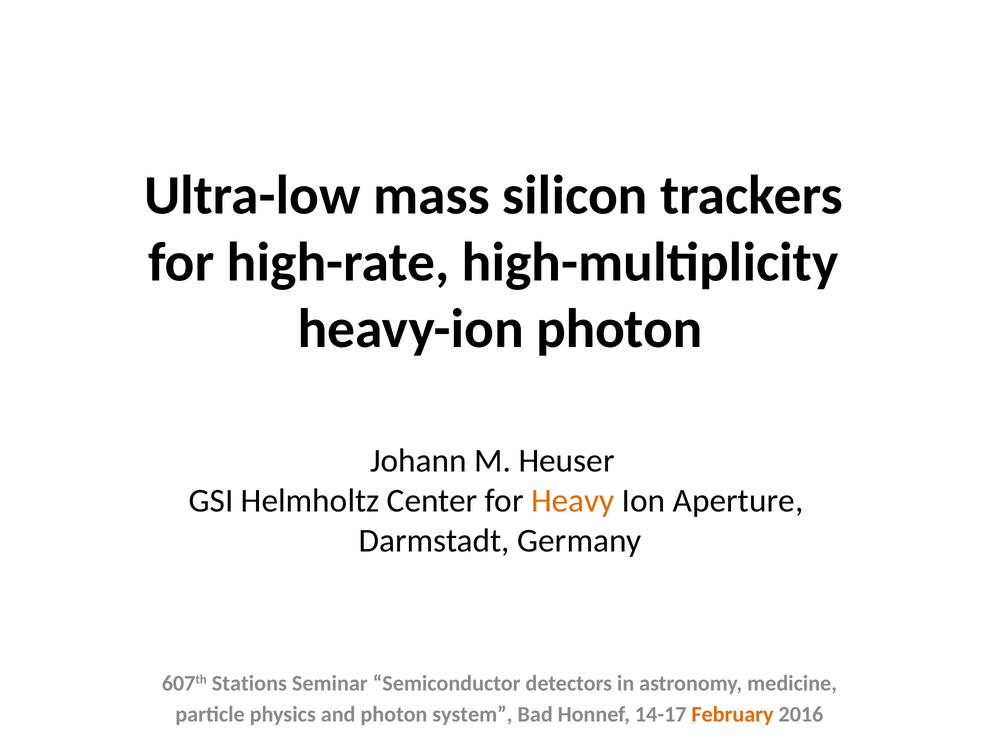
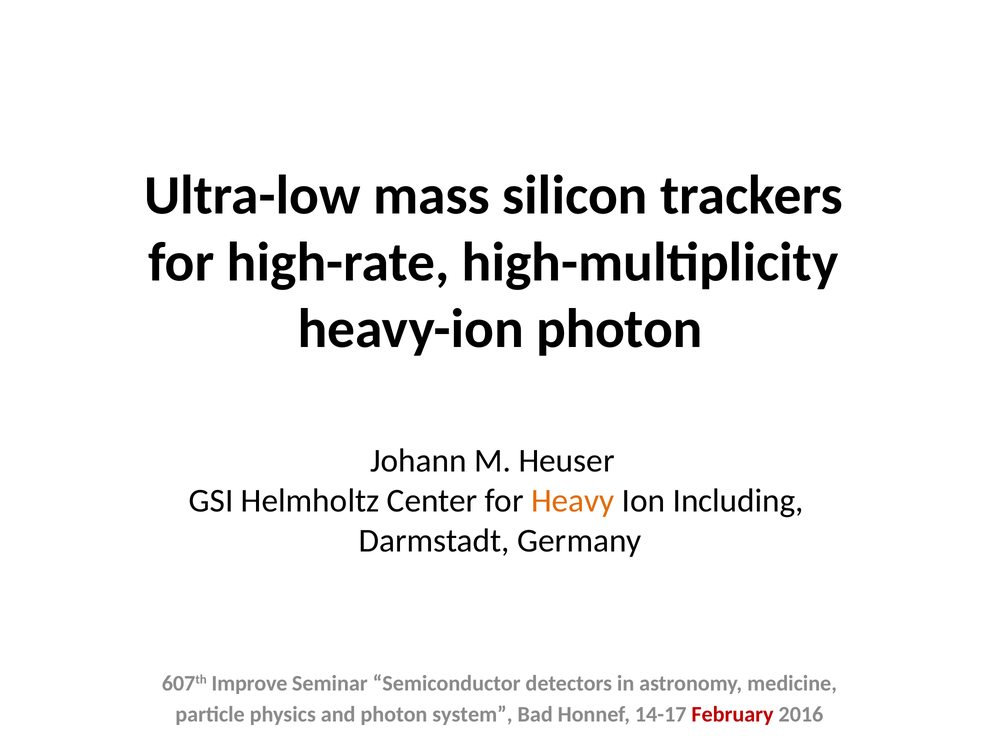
Aperture: Aperture -> Including (738, 501)
Stations: Stations -> Improve (249, 683)
February colour: orange -> red (732, 714)
